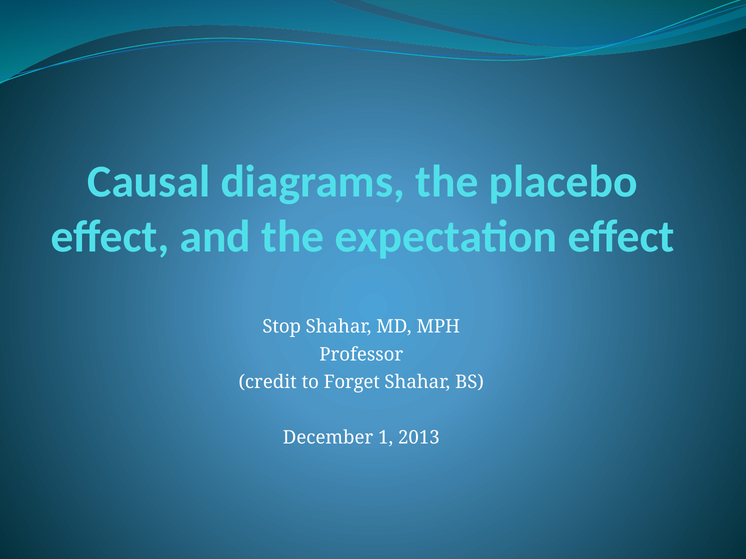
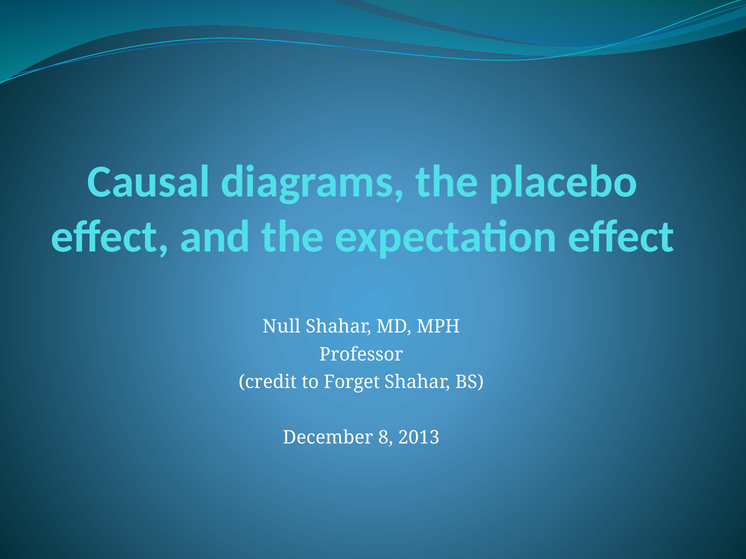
Stop: Stop -> Null (282, 327)
1: 1 -> 8 (386, 438)
